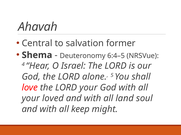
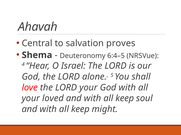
former: former -> proves (121, 44)
land: land -> keep (125, 99)
